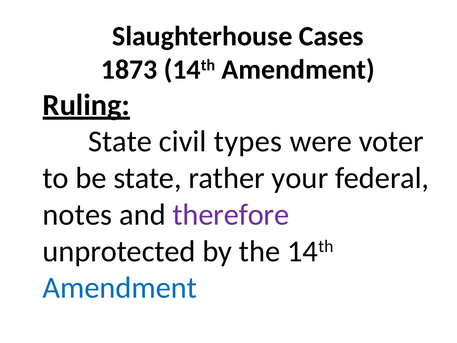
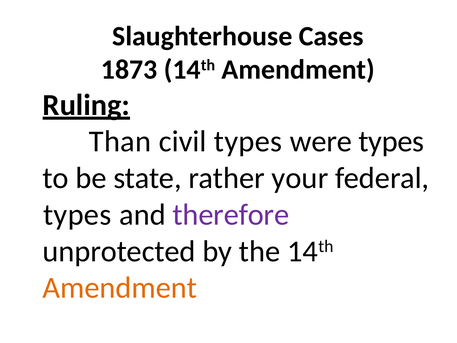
State: State -> Than (120, 141)
were voter: voter -> types (391, 141)
notes: notes -> types (77, 215)
Amendment colour: blue -> orange (120, 288)
